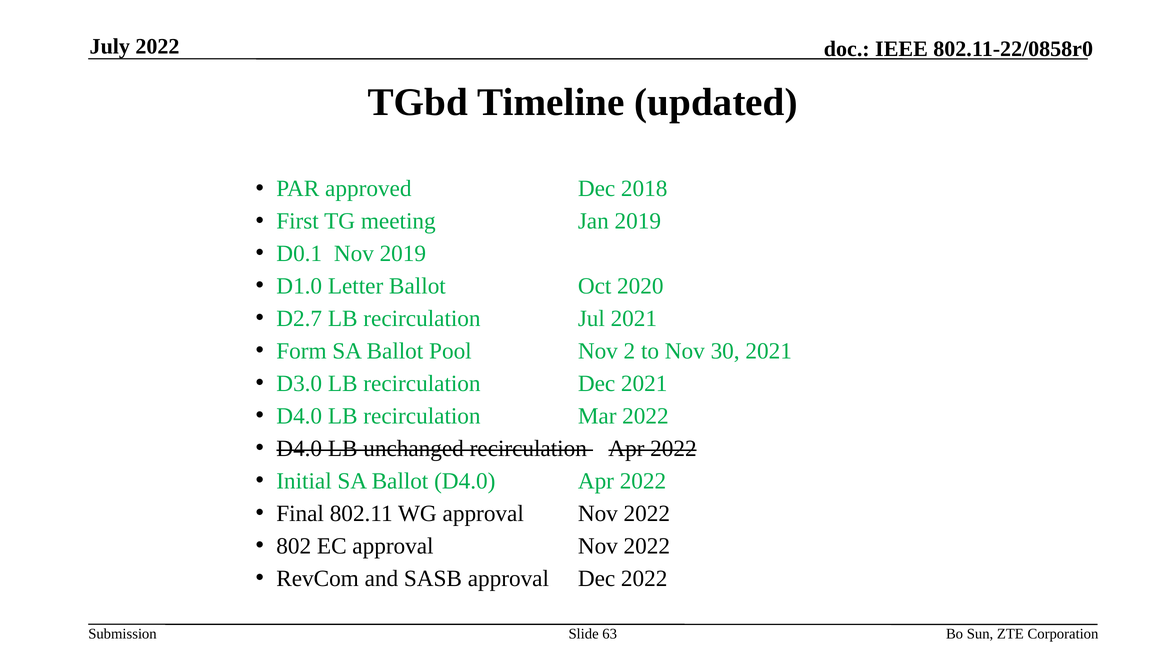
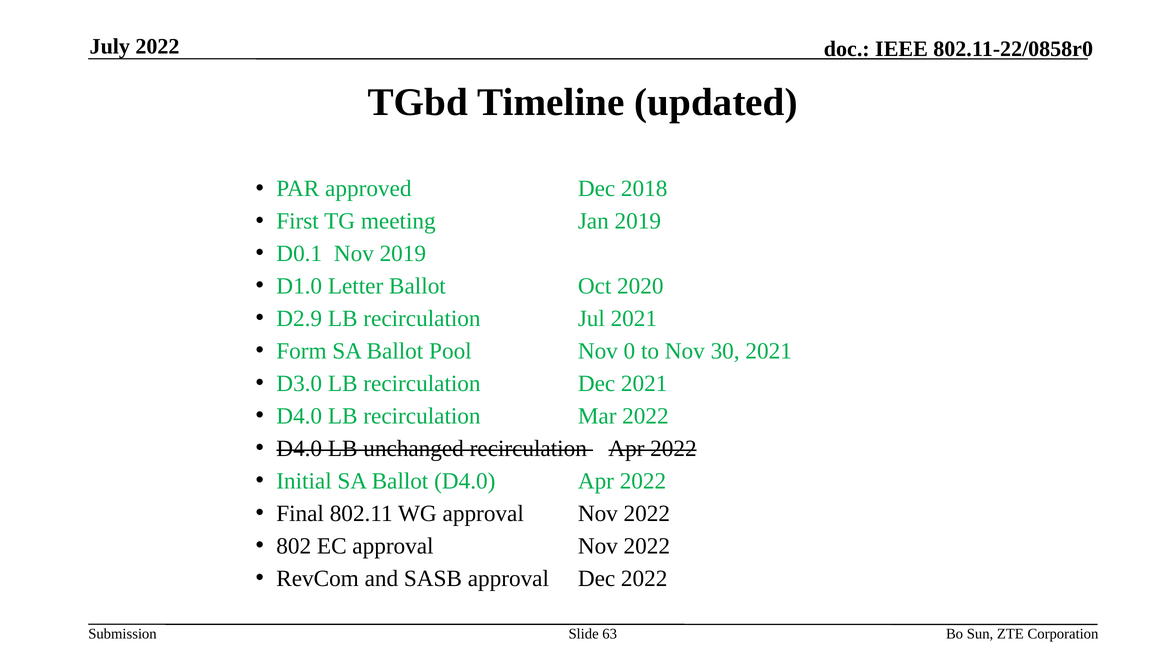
D2.7: D2.7 -> D2.9 (299, 319)
2: 2 -> 0 (629, 351)
